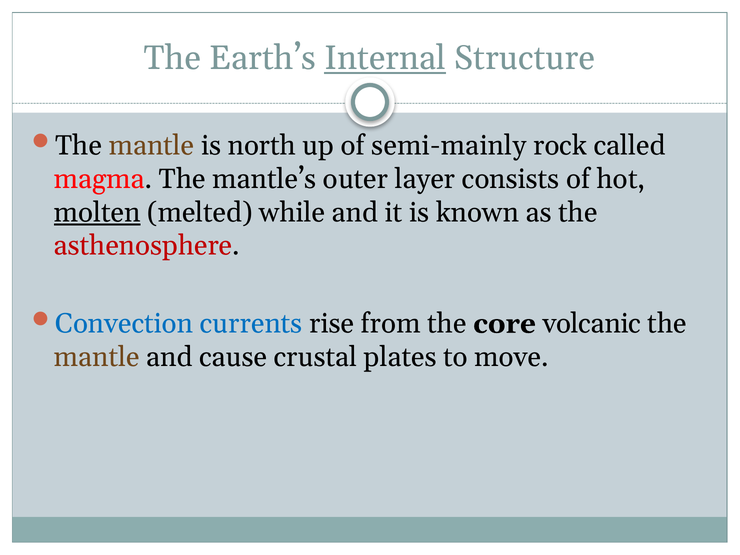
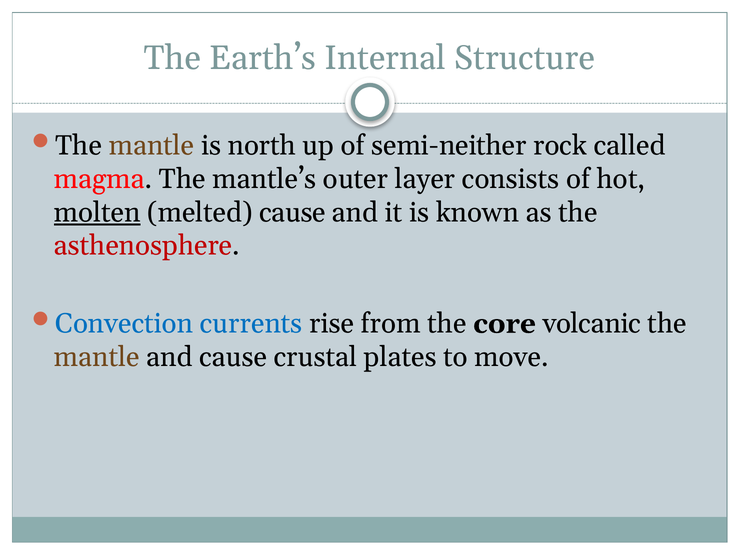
Internal underline: present -> none (385, 58)
semi-mainly: semi-mainly -> semi-neither (449, 146)
melted while: while -> cause (292, 212)
